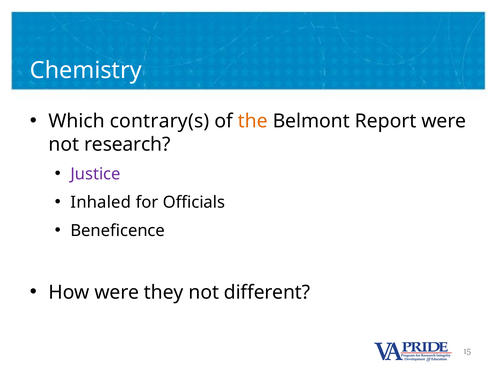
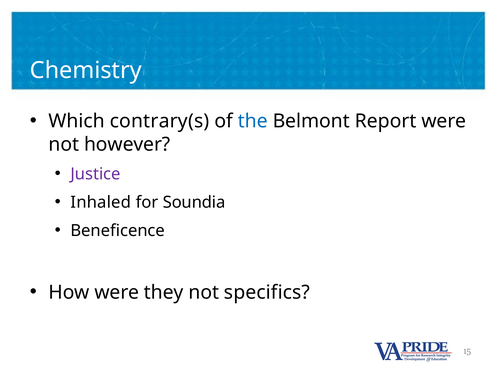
the colour: orange -> blue (253, 121)
research: research -> however (127, 144)
Officials: Officials -> Soundia (194, 202)
different: different -> specifics (267, 292)
